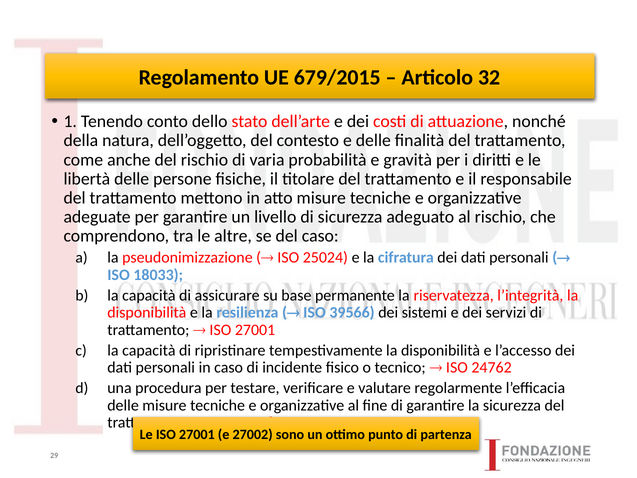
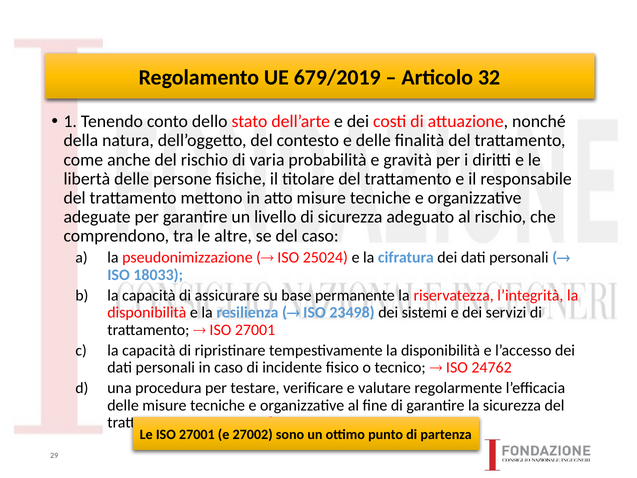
679/2015: 679/2015 -> 679/2019 (337, 77)
39566: 39566 -> 23498 (352, 312)
